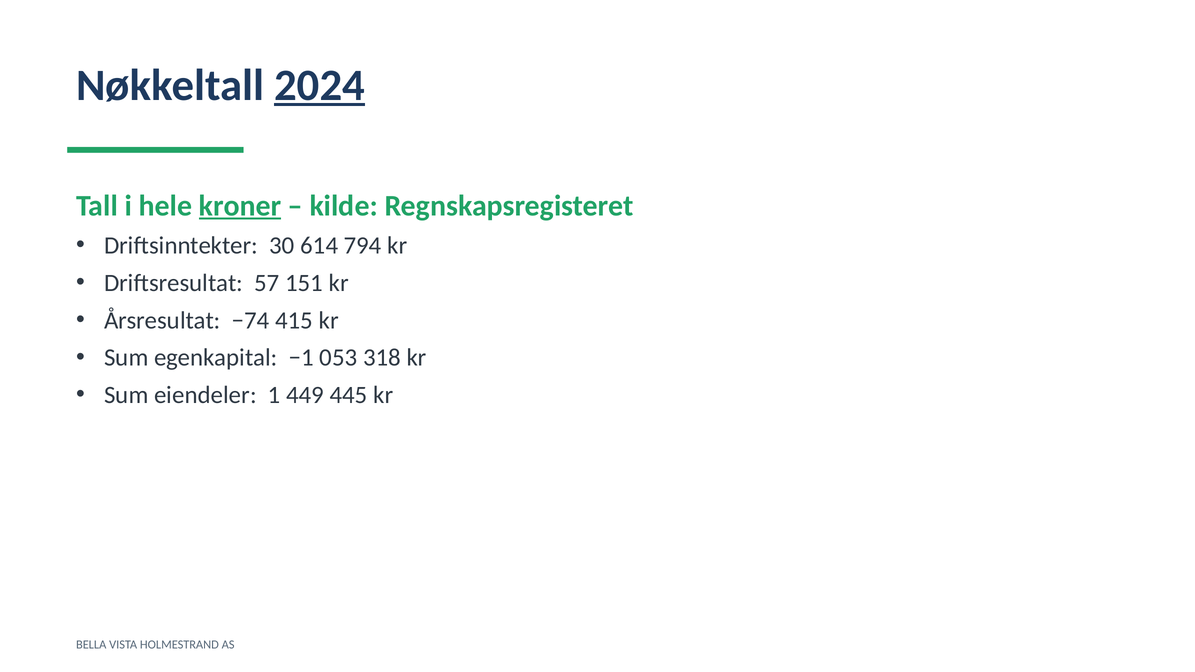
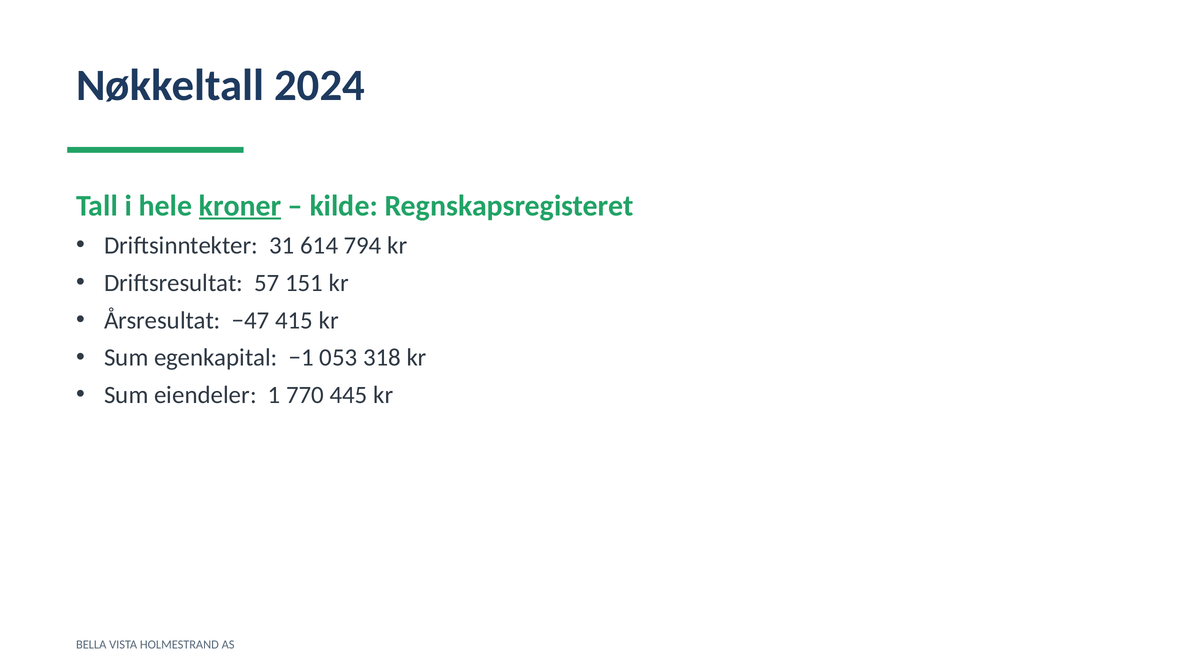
2024 underline: present -> none (320, 85)
30: 30 -> 31 (282, 246)
−74: −74 -> −47 (251, 320)
449: 449 -> 770 (305, 395)
